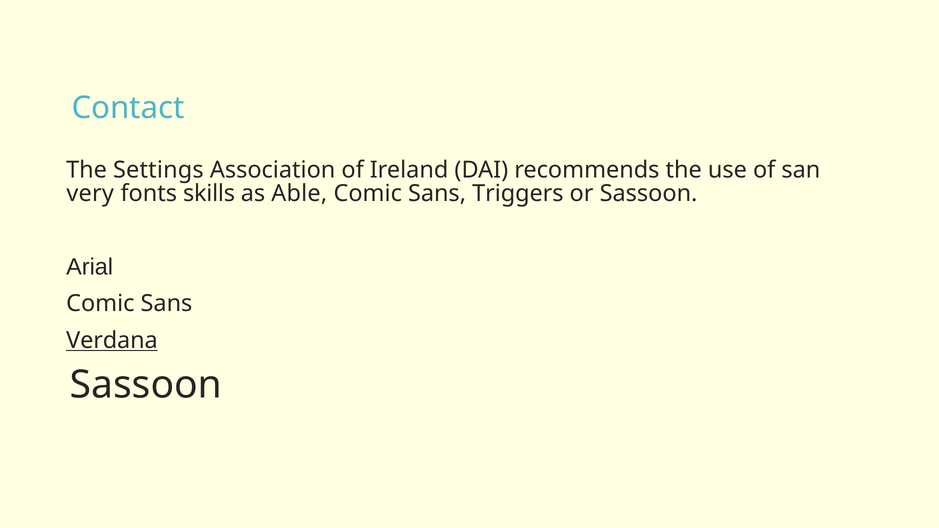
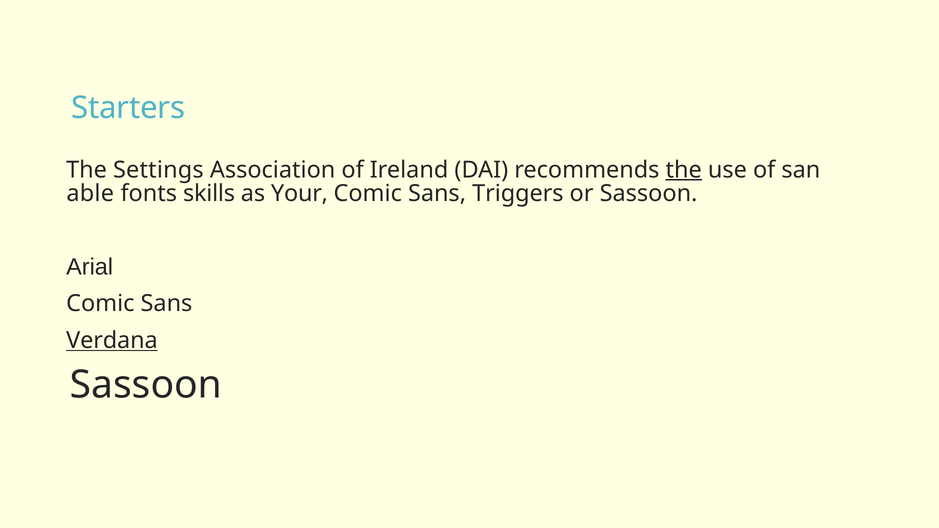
Contact: Contact -> Starters (128, 108)
the underline: none -> present (684, 170)
very: very -> able (90, 194)
Able: Able -> Your (300, 194)
